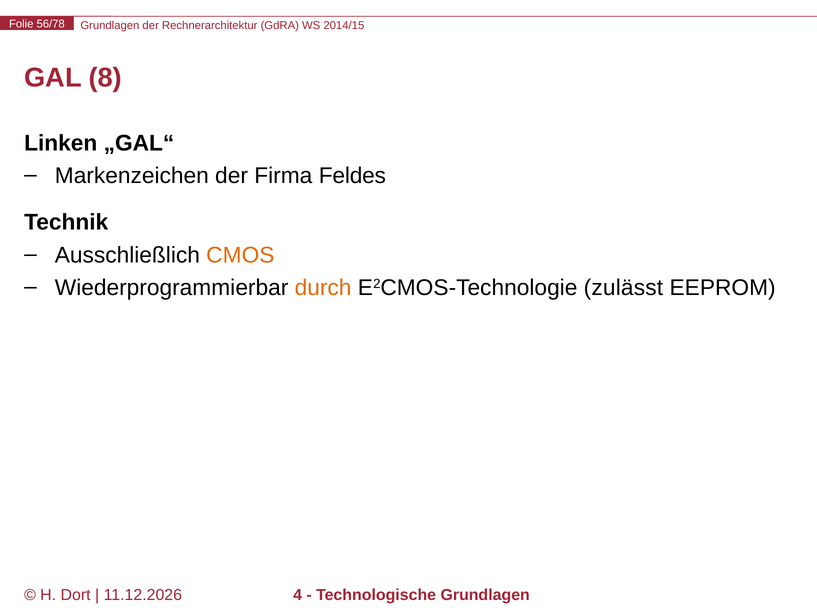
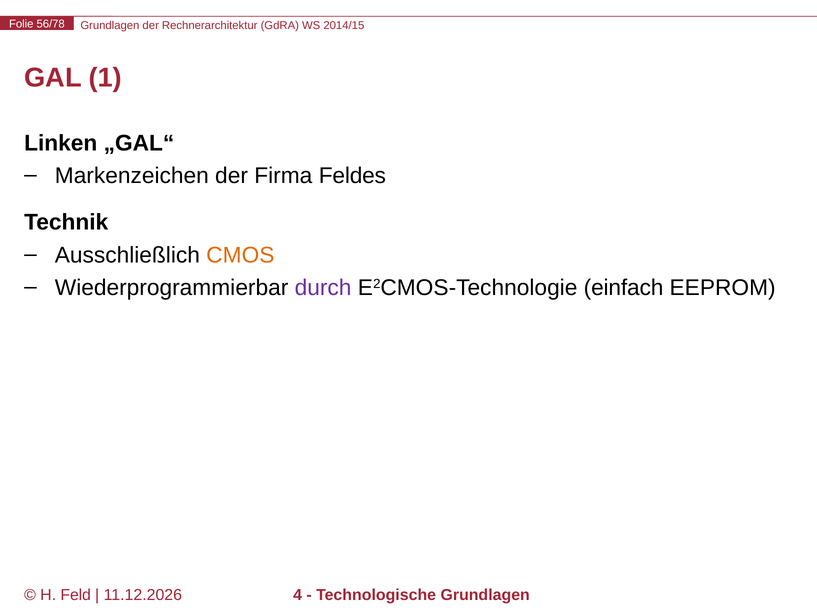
8: 8 -> 1 (105, 78)
durch colour: orange -> purple (323, 288)
zulässt: zulässt -> einfach (624, 288)
Dort: Dort -> Feld (76, 596)
